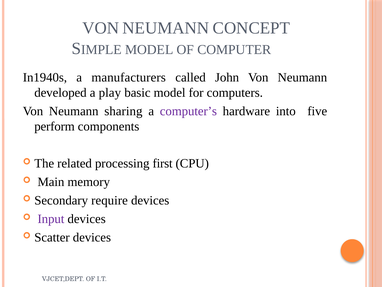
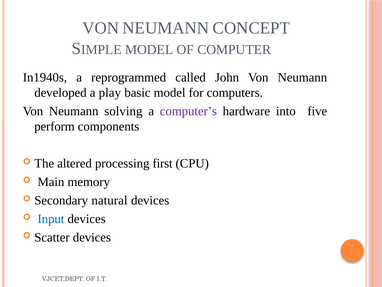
manufacturers: manufacturers -> reprogrammed (129, 77)
sharing: sharing -> solving (123, 111)
related: related -> altered (75, 163)
require: require -> natural (109, 200)
Input colour: purple -> blue (51, 219)
